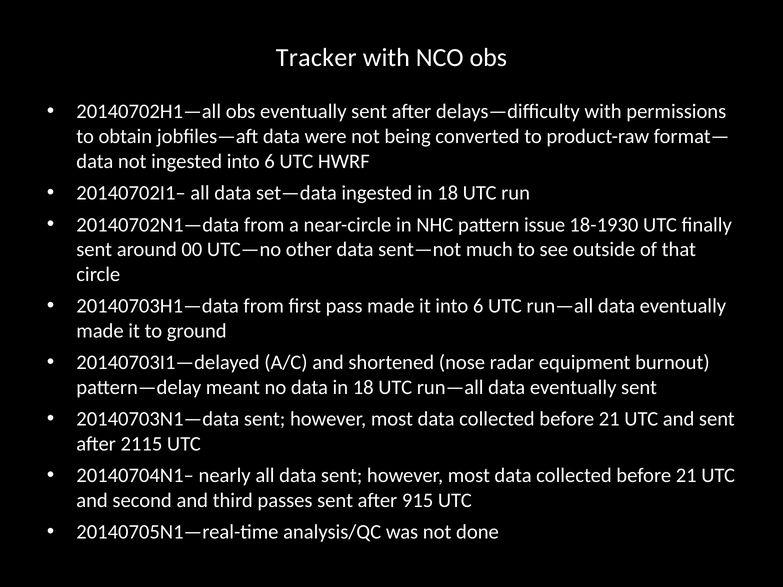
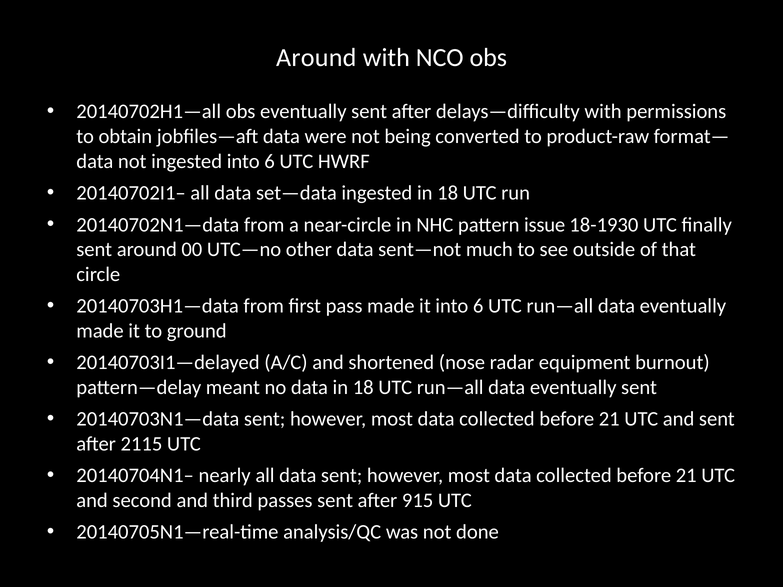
Tracker: Tracker -> Around (316, 58)
